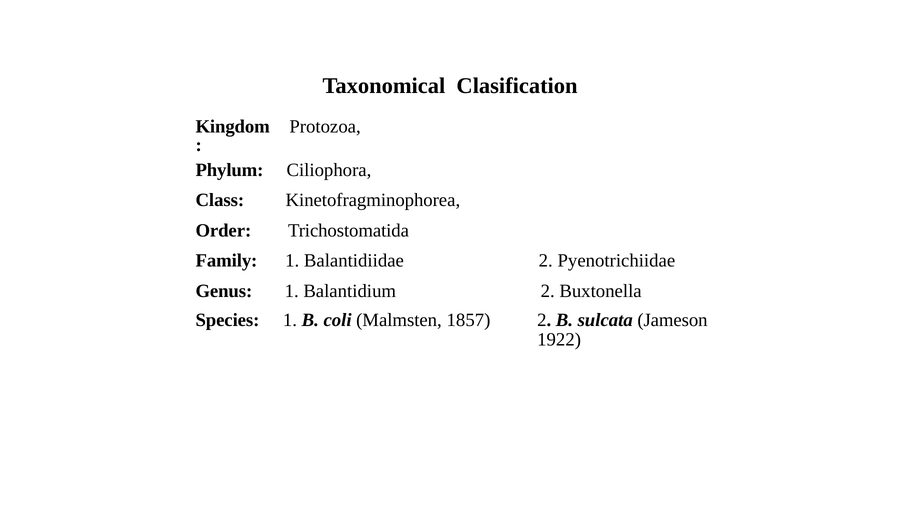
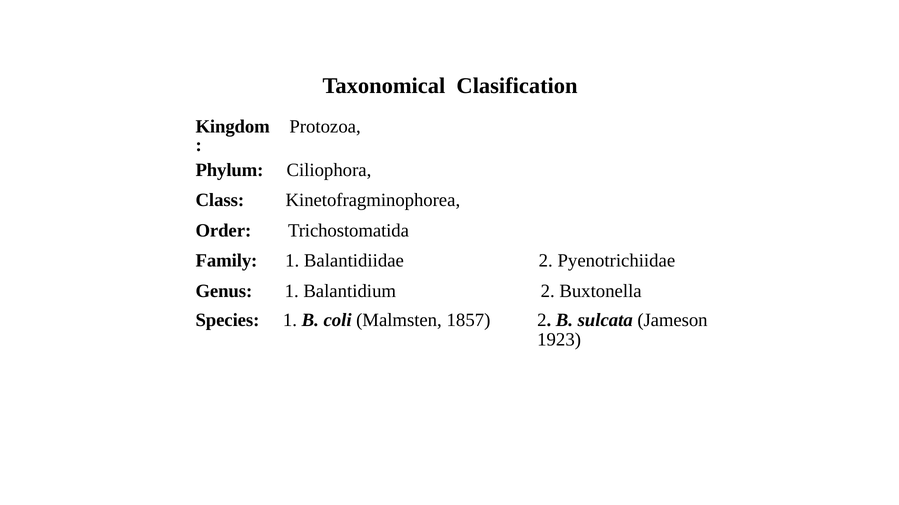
1922: 1922 -> 1923 (559, 340)
